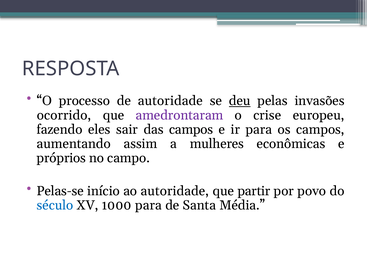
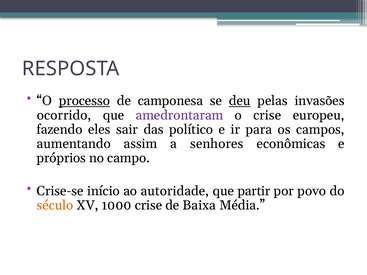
processo underline: none -> present (84, 101)
de autoridade: autoridade -> camponesa (170, 101)
das campos: campos -> político (191, 130)
mulheres: mulheres -> senhores (217, 144)
Pelas-se: Pelas-se -> Crise-se (60, 191)
século colour: blue -> orange (55, 205)
1000 para: para -> crise (149, 205)
Santa: Santa -> Baixa (199, 205)
